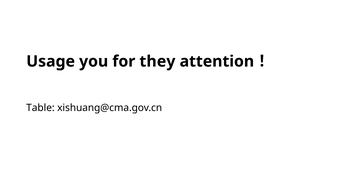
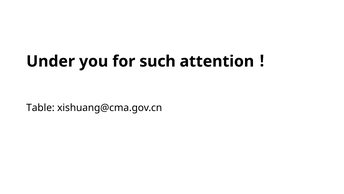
Usage: Usage -> Under (51, 61)
they: they -> such (158, 61)
